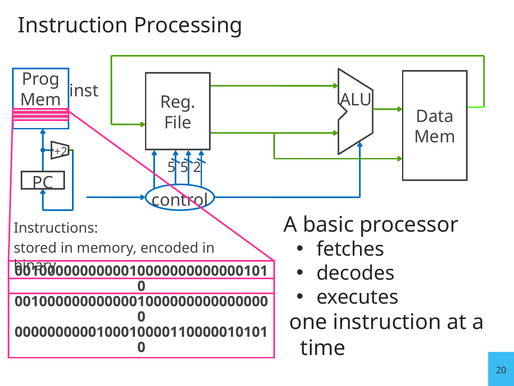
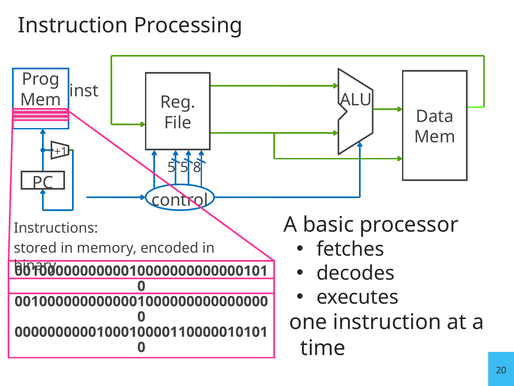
+2: +2 -> +1 (61, 151)
2: 2 -> 8 (197, 167)
